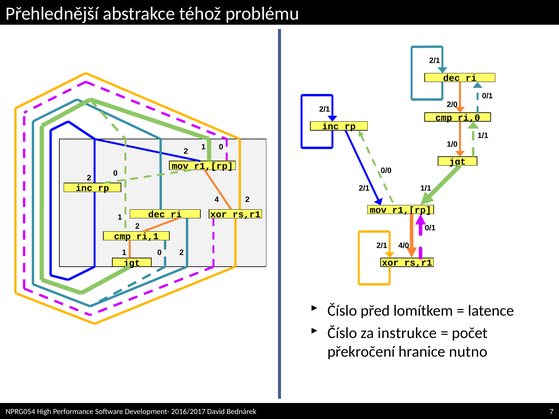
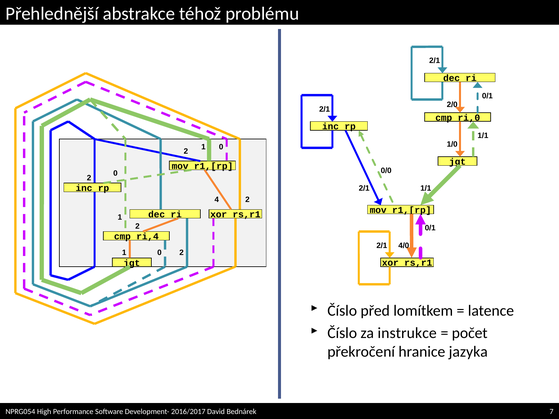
ri,1: ri,1 -> ri,4 (148, 237)
nutno: nutno -> jazyka (468, 352)
